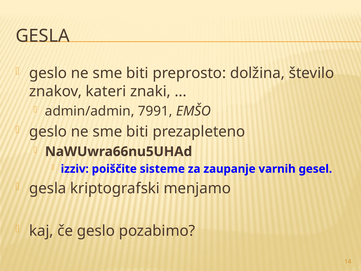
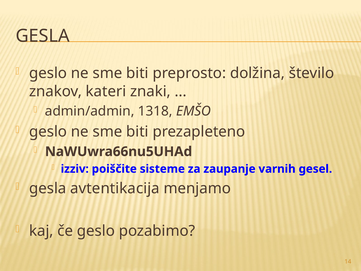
7991: 7991 -> 1318 (155, 111)
kriptografski: kriptografski -> avtentikacija (115, 188)
